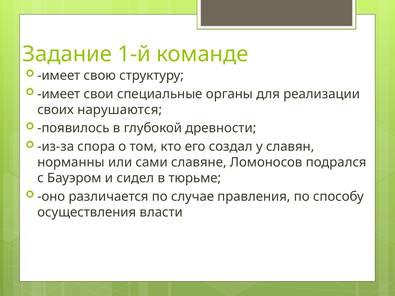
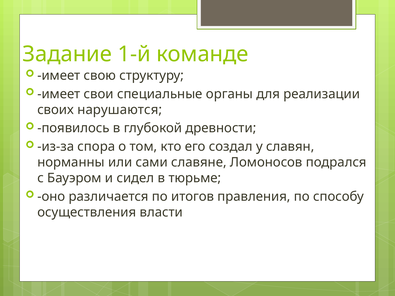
случае: случае -> итогов (193, 197)
